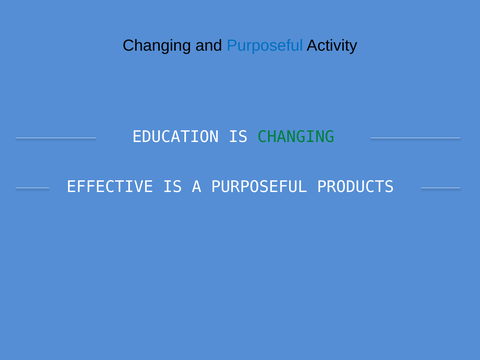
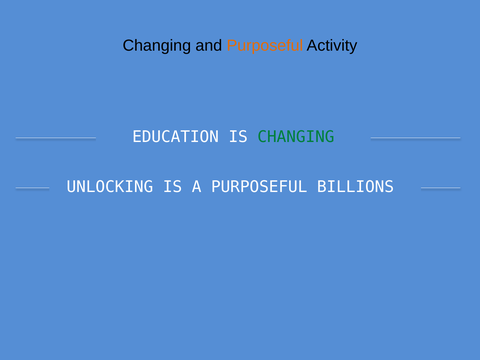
Purposeful colour: blue -> orange (265, 46)
EFFECTIVE: EFFECTIVE -> UNLOCKING (110, 187)
PRODUCTS: PRODUCTS -> BILLIONS (355, 187)
